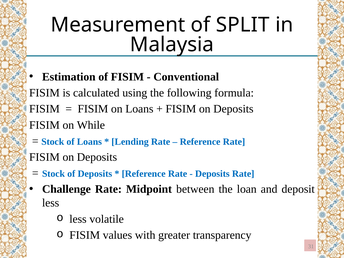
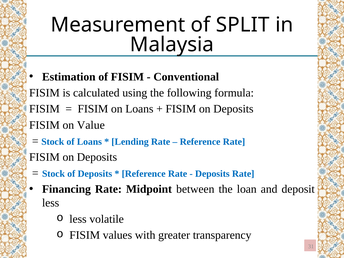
While: While -> Value (91, 125)
Challenge: Challenge -> Financing (66, 189)
